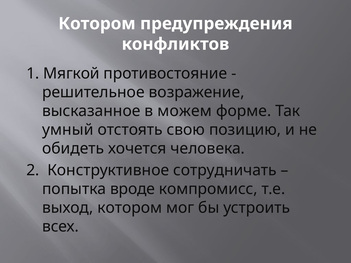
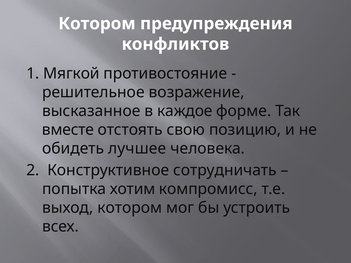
можем: можем -> каждое (185, 111)
умный: умный -> вместе (68, 130)
хочется: хочется -> лучшее (137, 149)
вроде: вроде -> хотим (133, 189)
